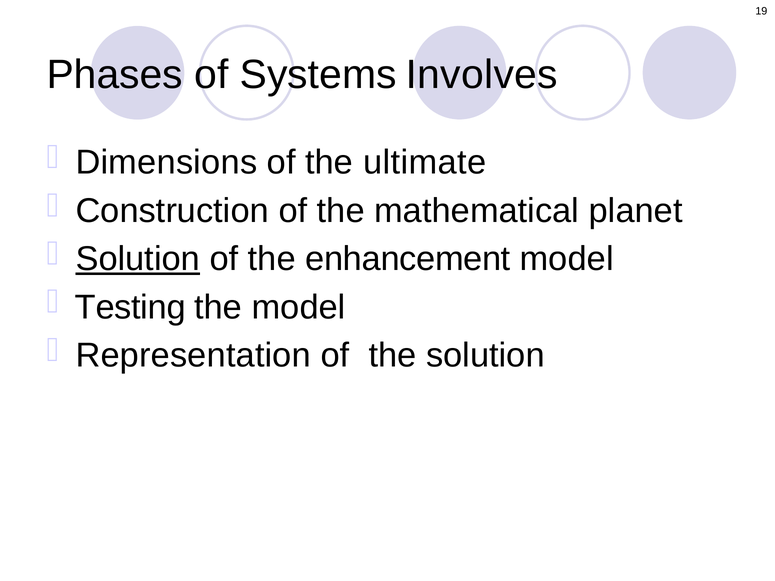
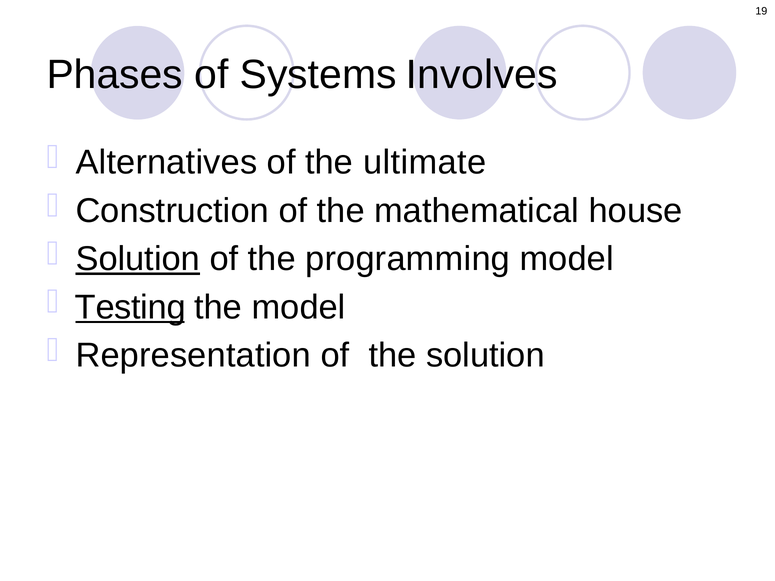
Dimensions: Dimensions -> Alternatives (166, 163)
planet: planet -> house (636, 211)
enhancement: enhancement -> programming (408, 259)
Testing underline: none -> present (130, 307)
